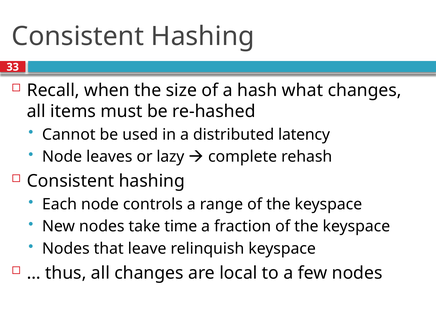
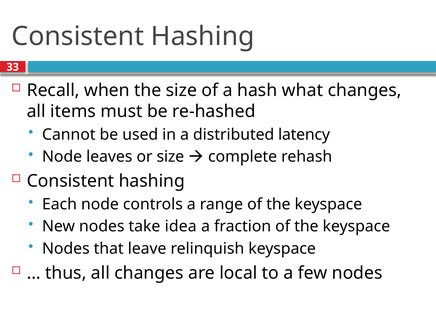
or lazy: lazy -> size (170, 157)
time: time -> idea (181, 226)
